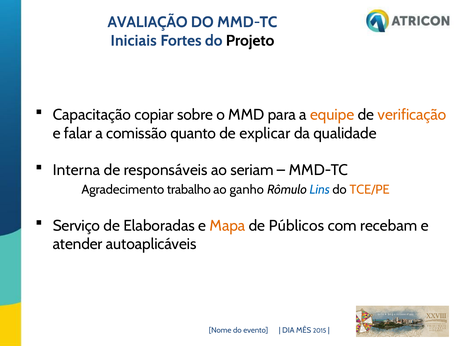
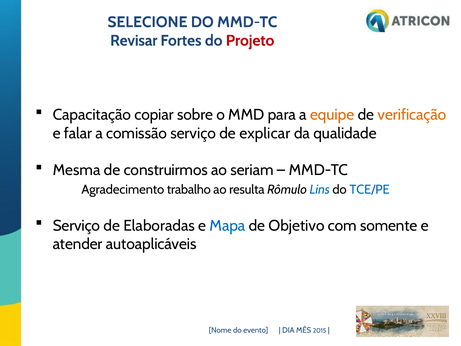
AVALIAÇÃO: AVALIAÇÃO -> SELECIONE (147, 22)
Iniciais: Iniciais -> Revisar (134, 41)
Projeto colour: black -> red (250, 41)
comissão quanto: quanto -> serviço (193, 133)
Interna: Interna -> Mesma (77, 170)
responsáveis: responsáveis -> construirmos (166, 170)
ganho: ganho -> resulta (247, 189)
TCE/PE colour: orange -> blue (370, 189)
Mapa colour: orange -> blue (227, 225)
Públicos: Públicos -> Objetivo (297, 225)
recebam: recebam -> somente (389, 225)
